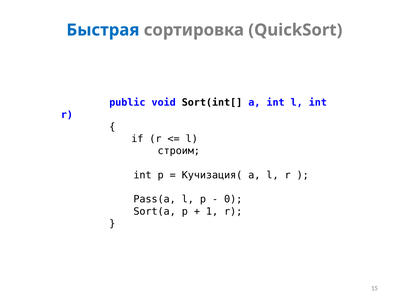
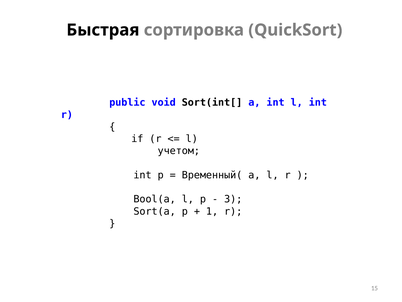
Быстрая colour: blue -> black (103, 30)
строим: строим -> учетом (179, 151)
Кучизация(: Кучизация( -> Временный( (212, 175)
Pass(a: Pass(a -> Bool(a (155, 199)
0: 0 -> 3 (233, 199)
